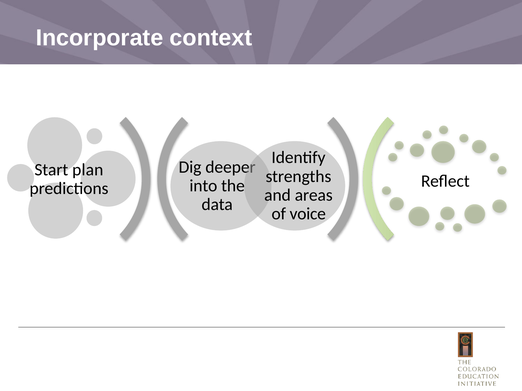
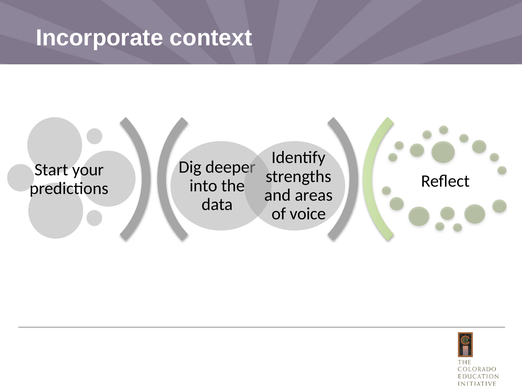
plan: plan -> your (88, 170)
